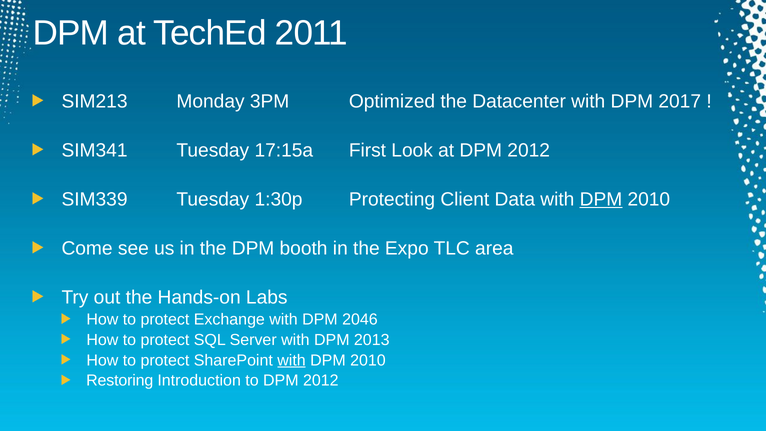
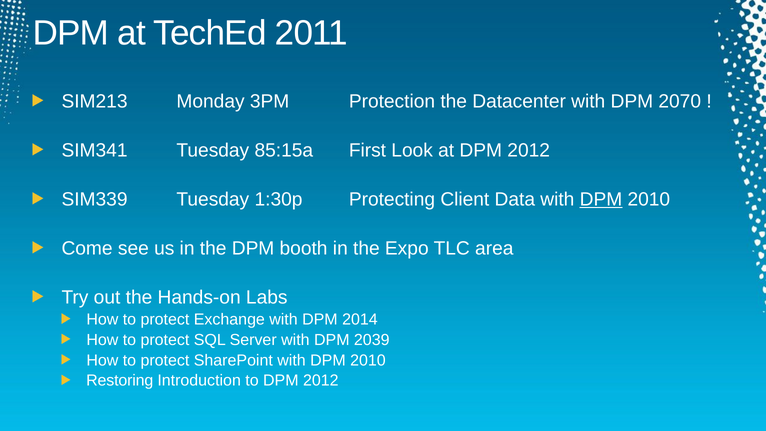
Optimized: Optimized -> Protection (392, 101)
2017: 2017 -> 2070 (680, 101)
17:15a: 17:15a -> 85:15a (284, 150)
2046: 2046 -> 2014 (360, 319)
2013: 2013 -> 2039 (372, 340)
with underline: present -> none (291, 360)
